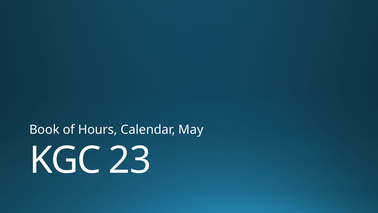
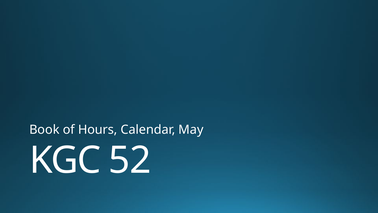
23: 23 -> 52 (130, 160)
